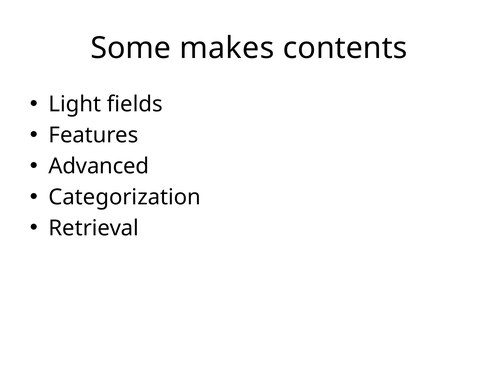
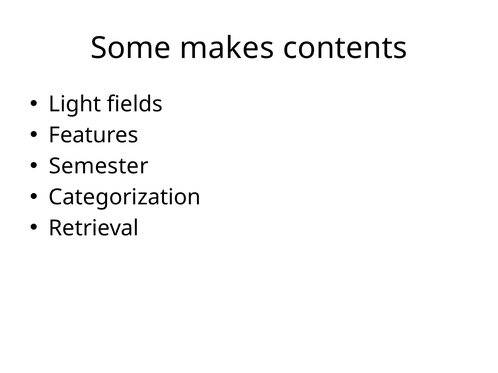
Advanced: Advanced -> Semester (99, 166)
